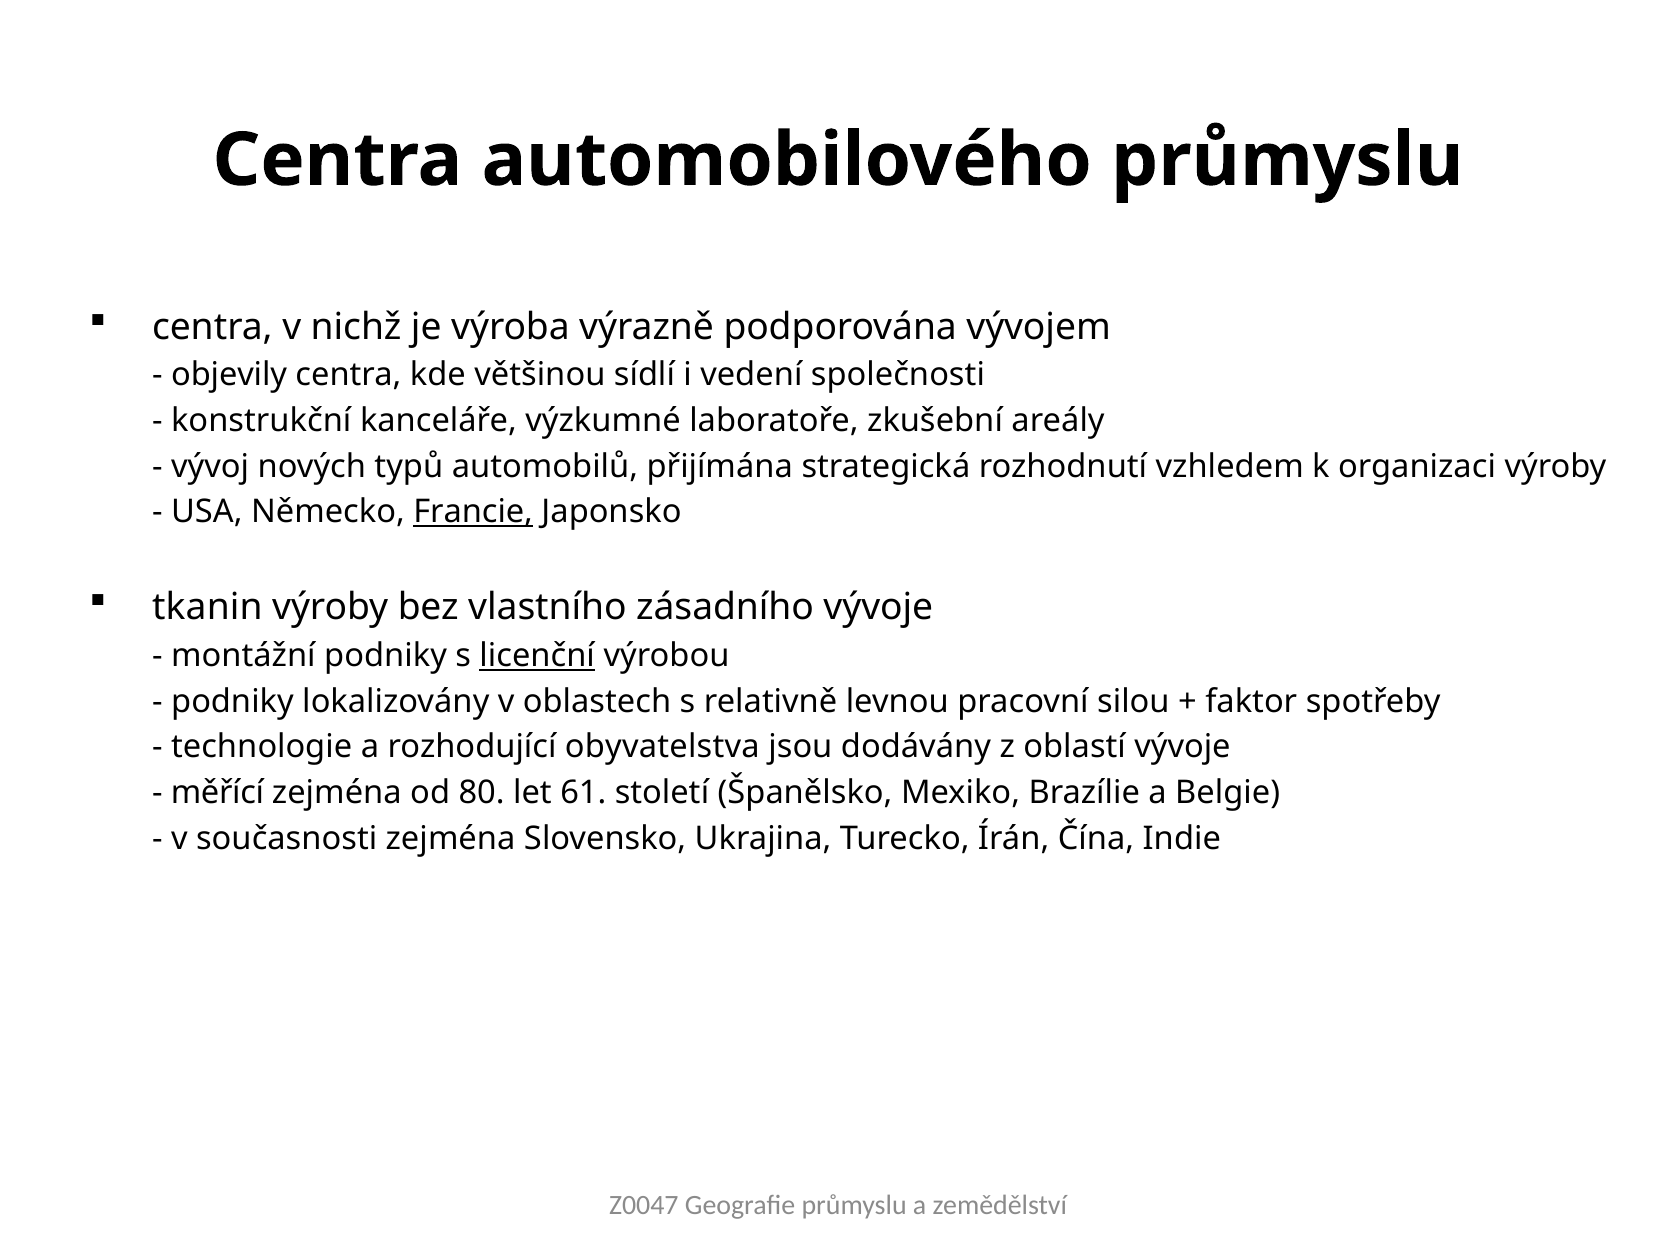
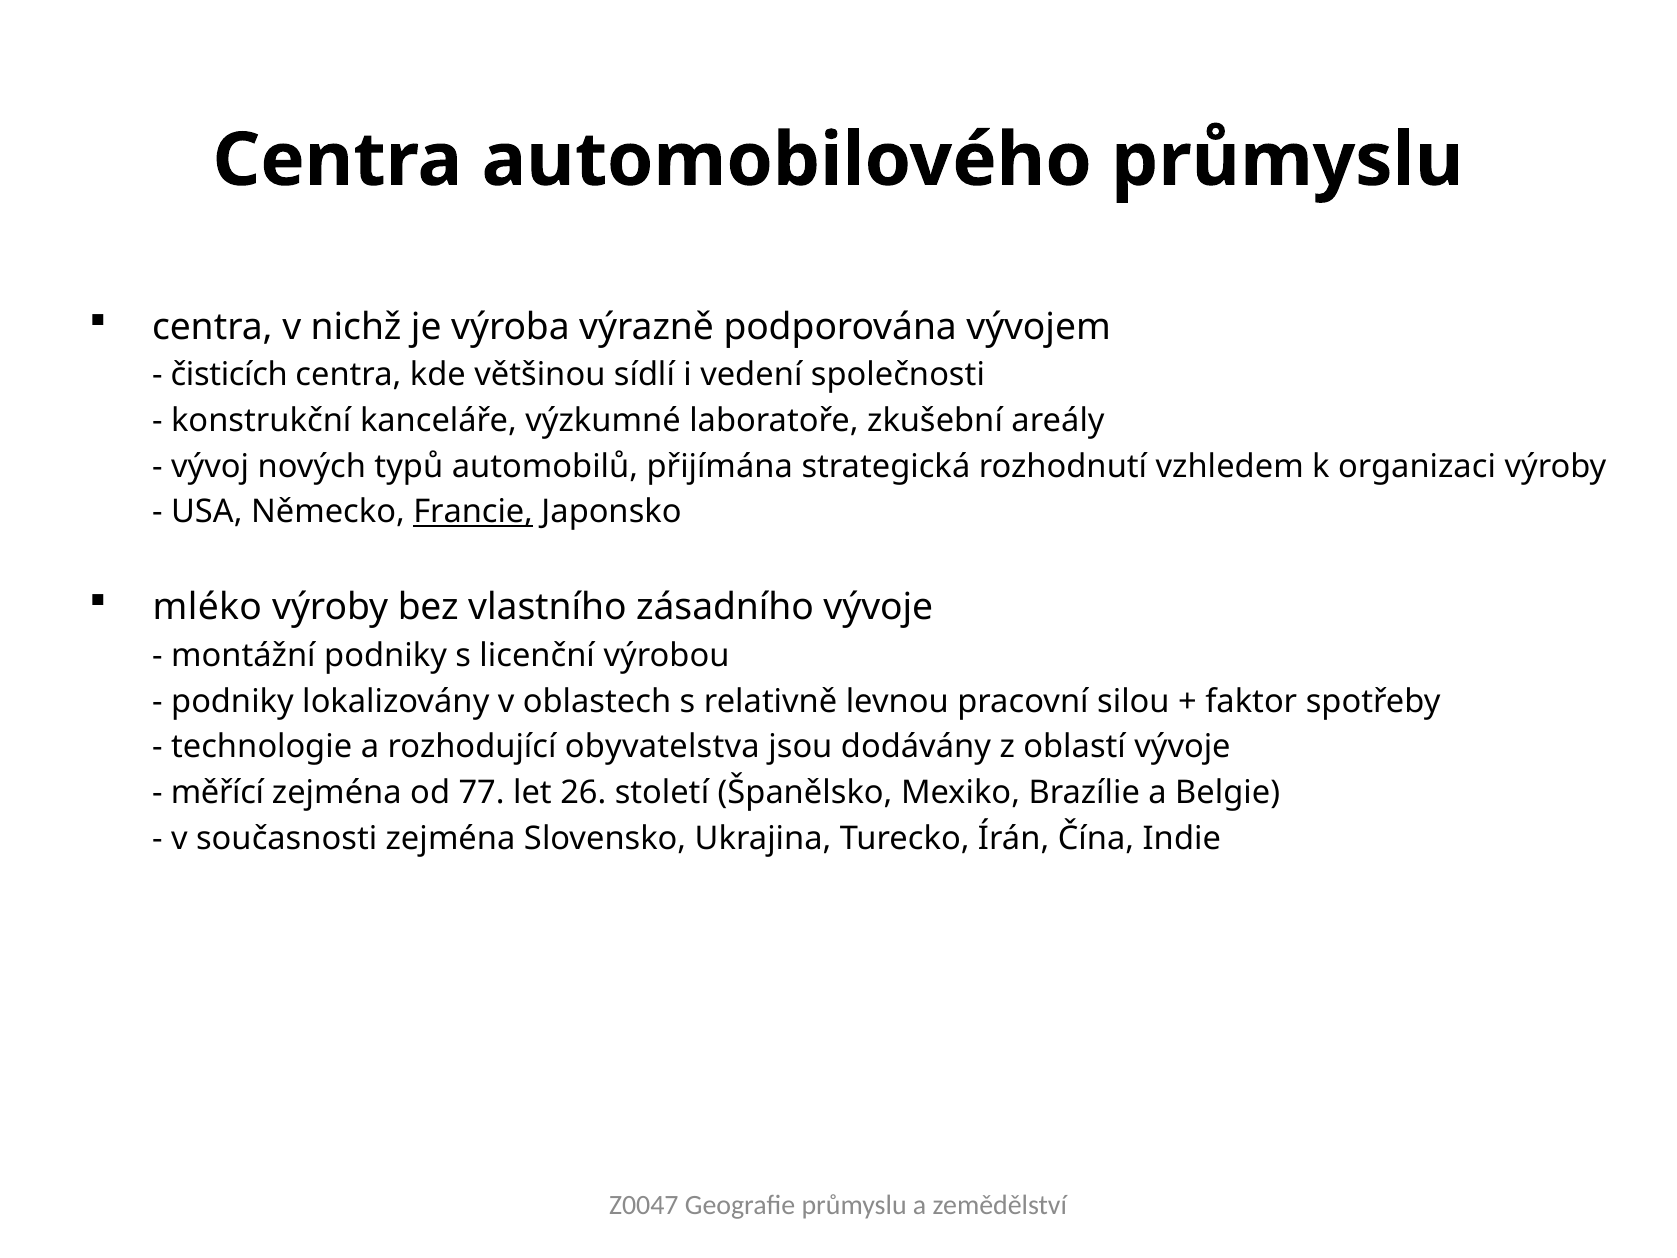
objevily: objevily -> čisticích (229, 375)
tkanin: tkanin -> mléko (207, 607)
licenční underline: present -> none (537, 656)
80: 80 -> 77 (482, 793)
61: 61 -> 26 (583, 793)
